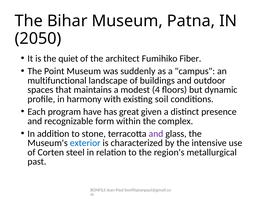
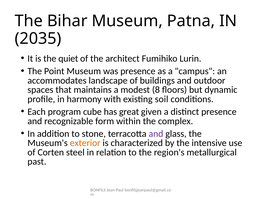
2050: 2050 -> 2035 (38, 38)
Fiber: Fiber -> Lurin (190, 59)
was suddenly: suddenly -> presence (138, 71)
multifunctional: multifunctional -> accommodates (57, 80)
4: 4 -> 8 (156, 90)
have: have -> cube (92, 112)
exterior colour: blue -> orange (85, 143)
